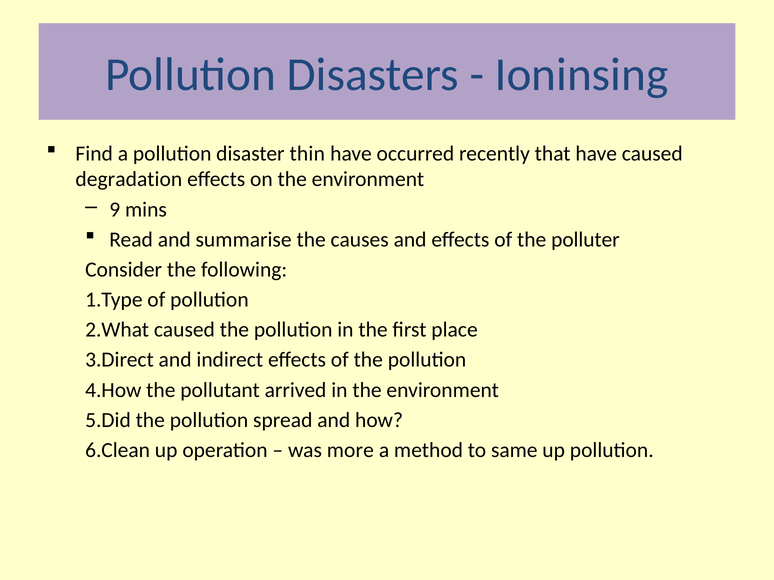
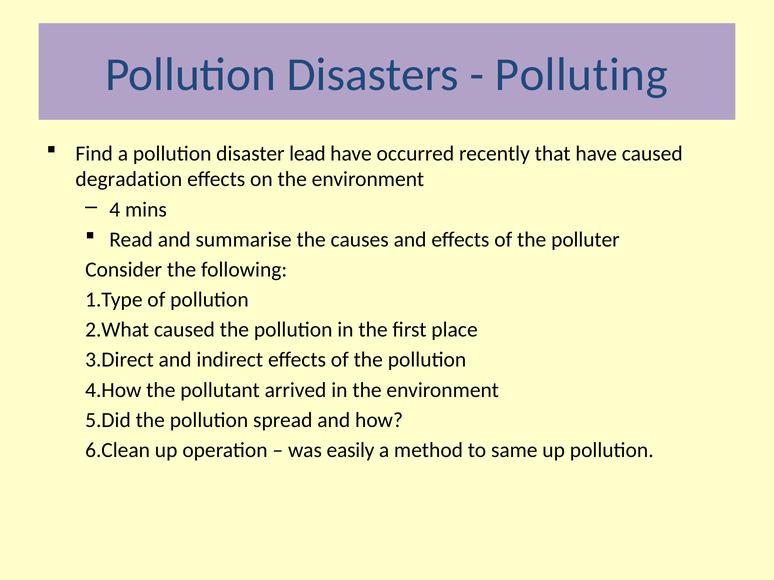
Ioninsing: Ioninsing -> Polluting (581, 75)
thin: thin -> lead (307, 154)
9: 9 -> 4 (115, 210)
more: more -> easily (351, 451)
